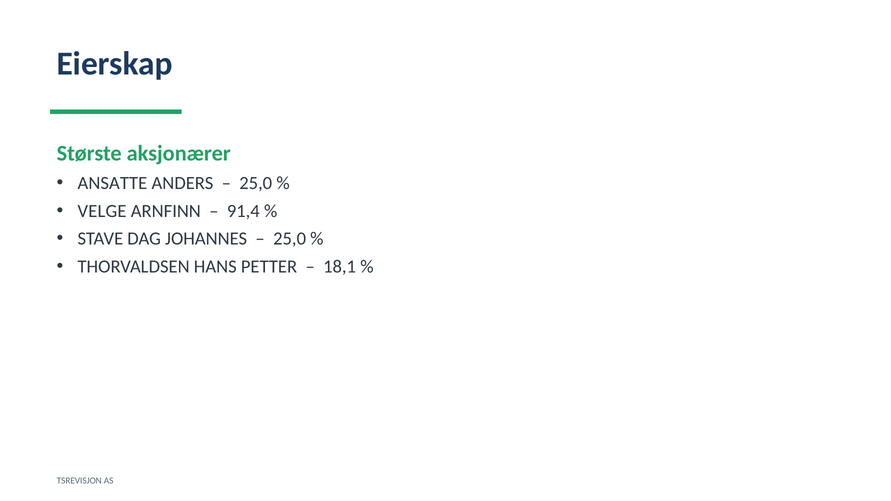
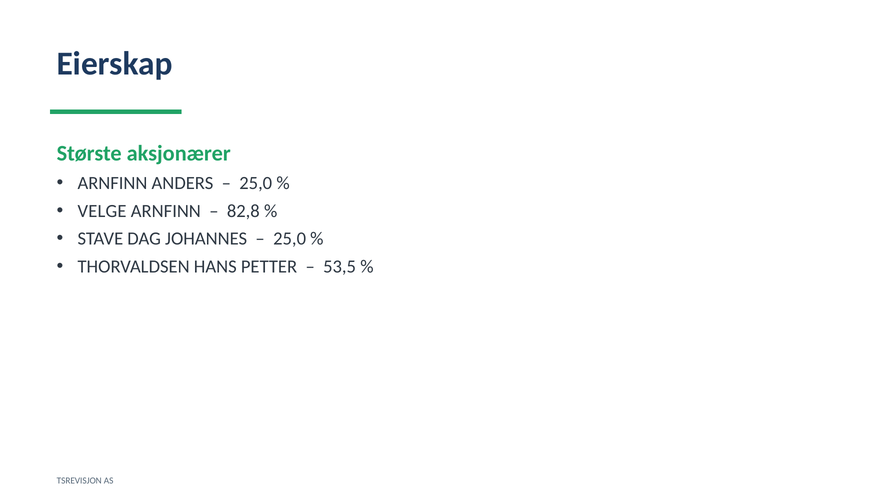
ANSATTE: ANSATTE -> ARNFINN (112, 183)
91,4: 91,4 -> 82,8 (243, 211)
18,1: 18,1 -> 53,5 (340, 267)
